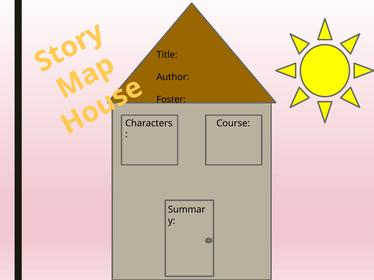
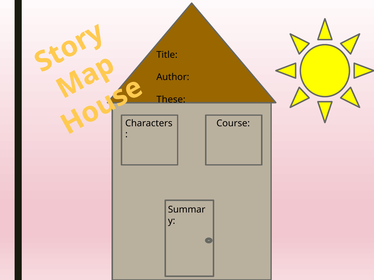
Foster: Foster -> These (171, 100)
